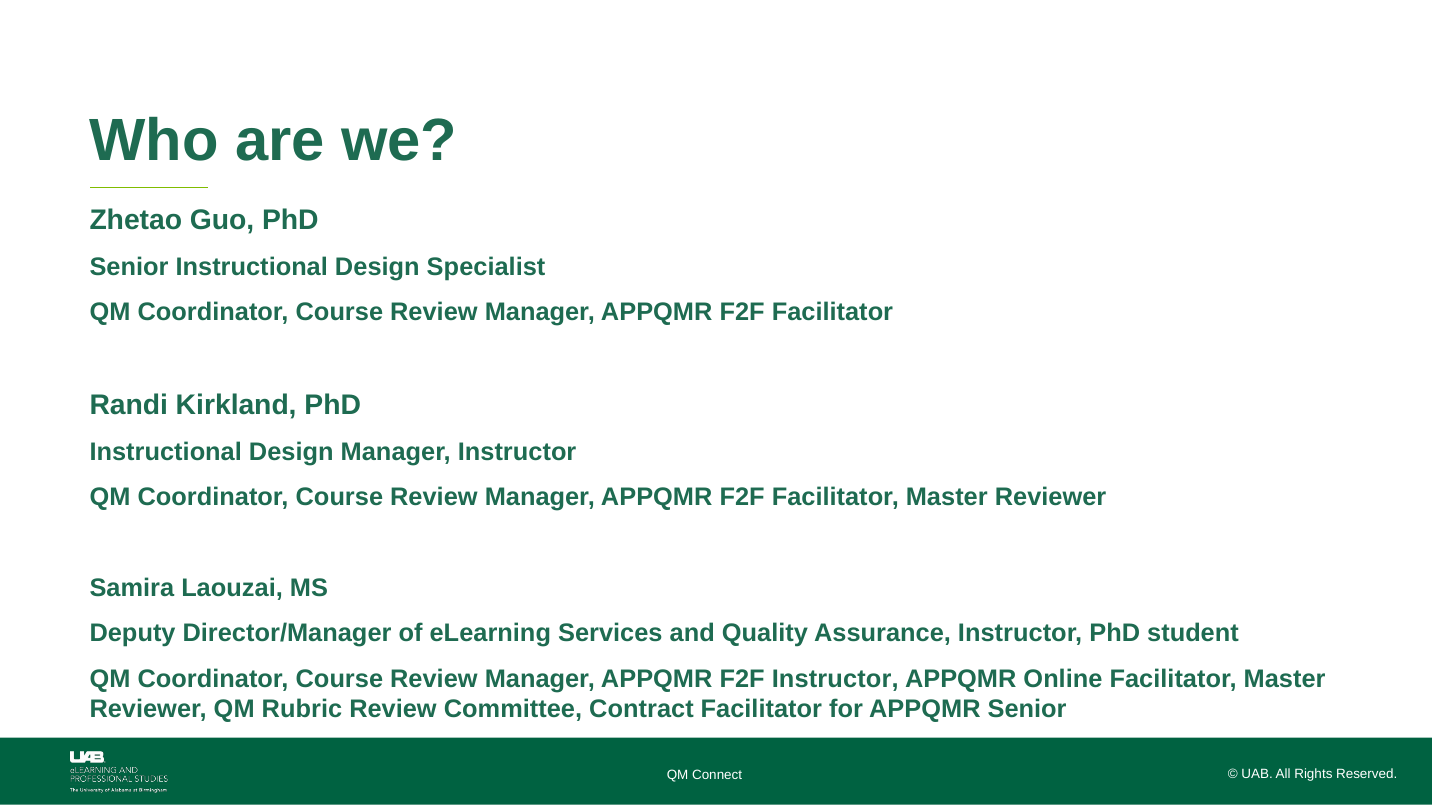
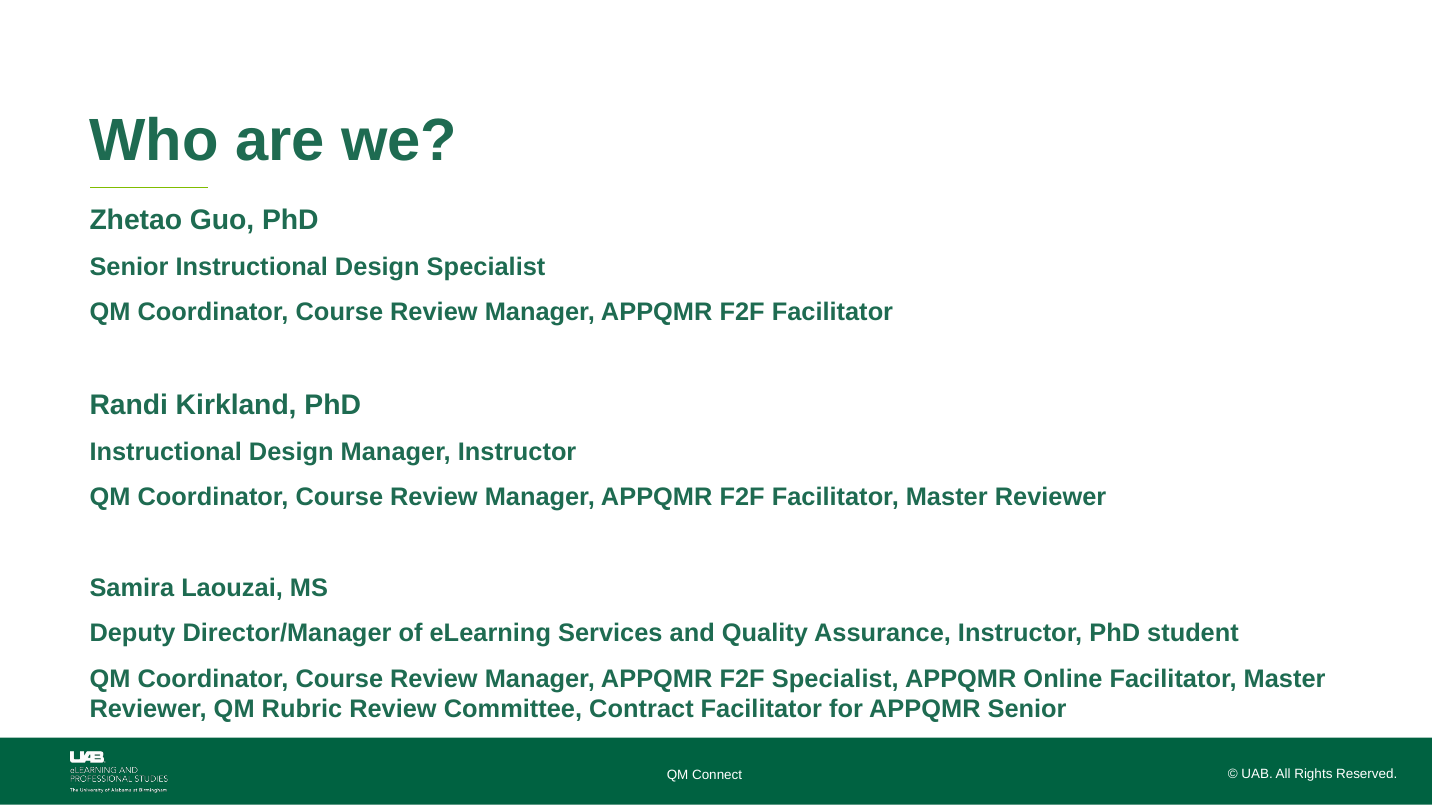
F2F Instructor: Instructor -> Specialist (835, 679)
